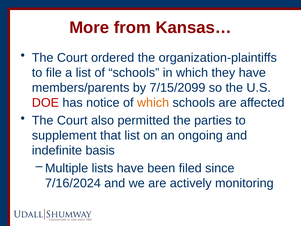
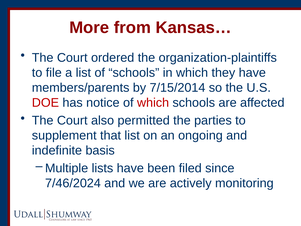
7/15/2099: 7/15/2099 -> 7/15/2014 (177, 88)
which colour: orange -> red (153, 103)
7/16/2024: 7/16/2024 -> 7/46/2024 (73, 183)
